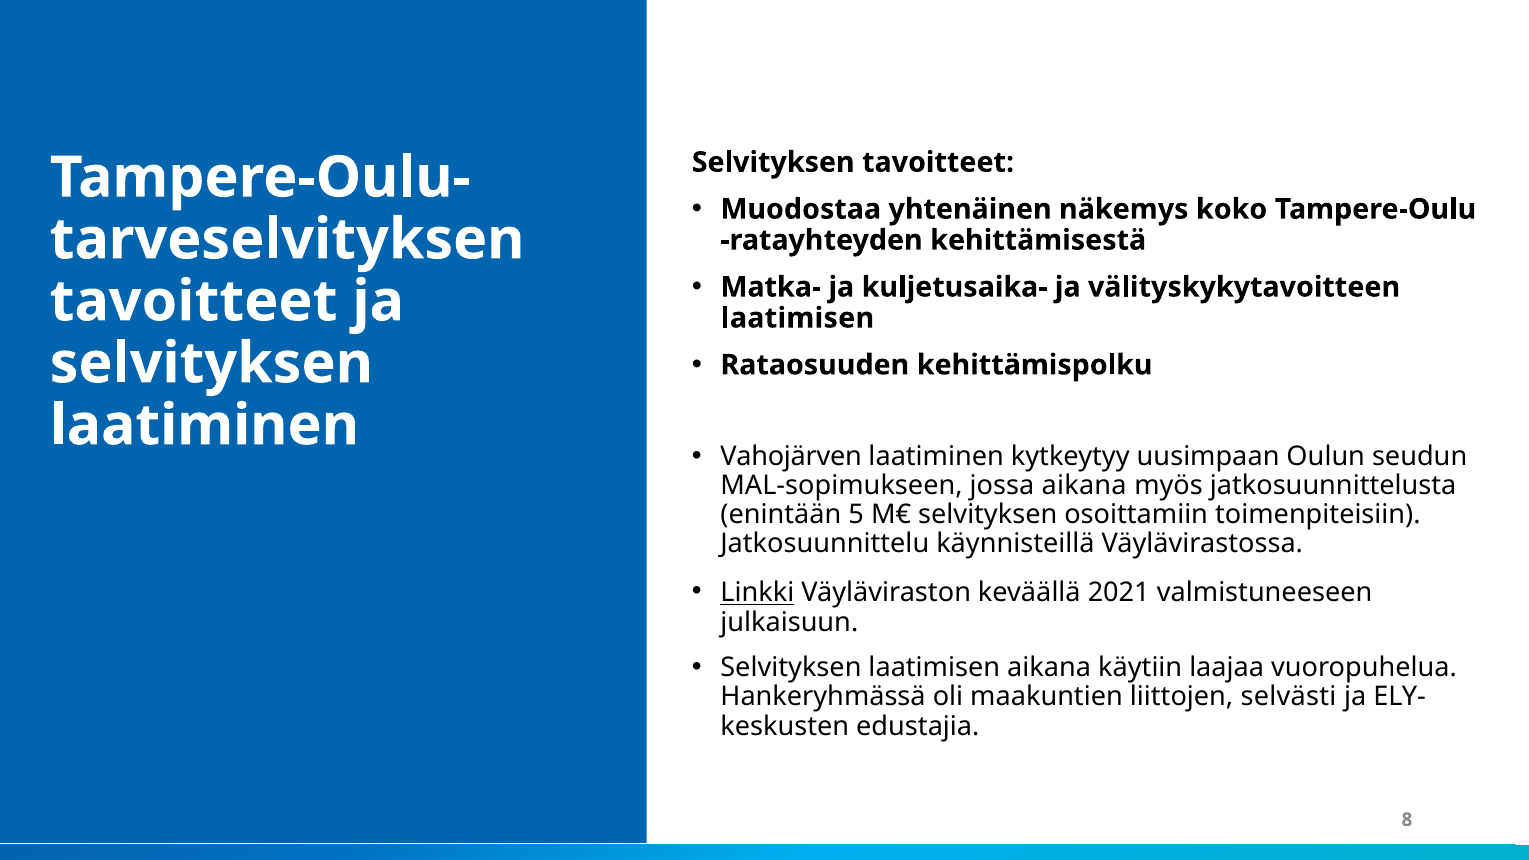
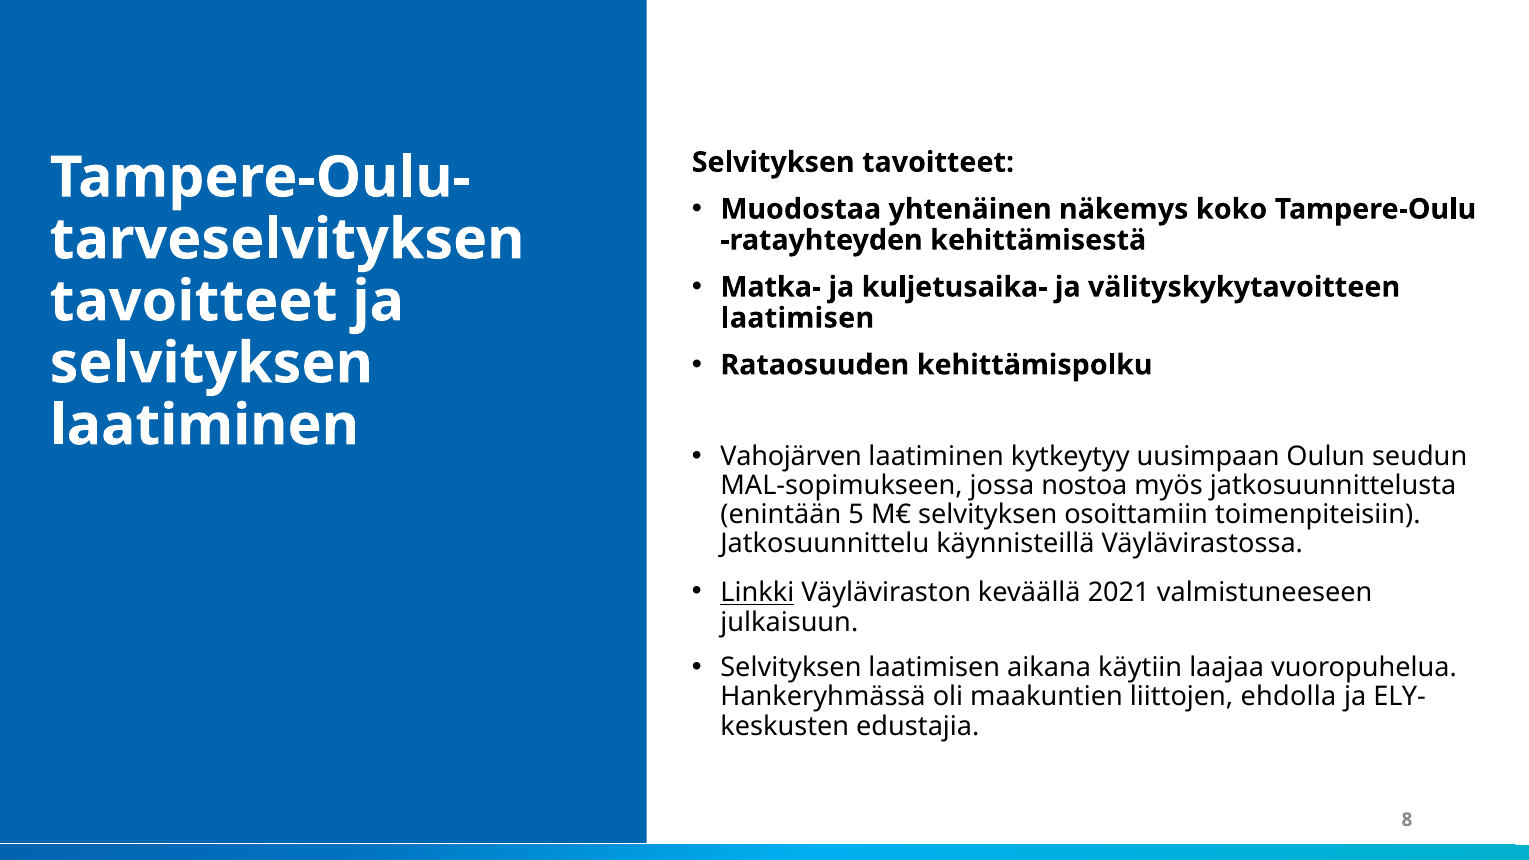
jossa aikana: aikana -> nostoa (1084, 485)
selvästi: selvästi -> ehdolla (1288, 697)
